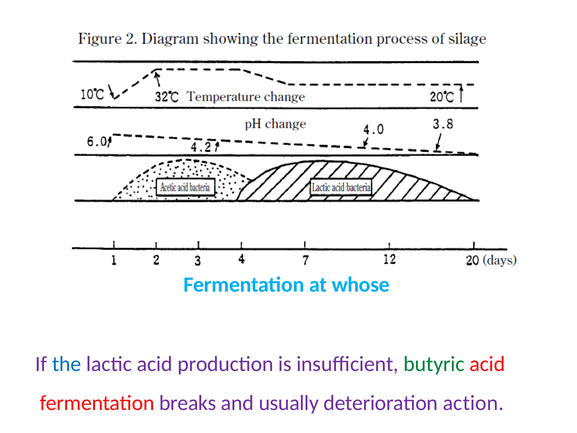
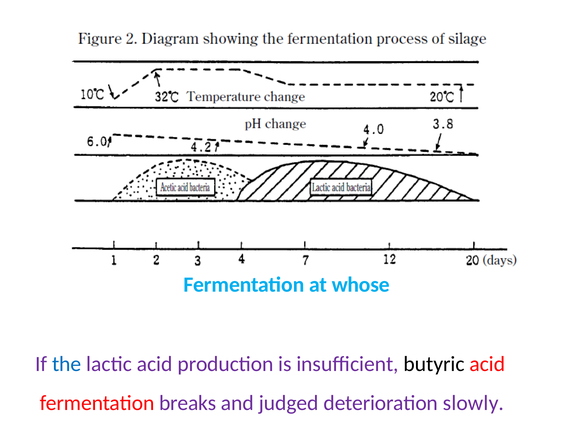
butyric colour: green -> black (434, 364)
usually: usually -> judged (289, 403)
action: action -> slowly (473, 403)
